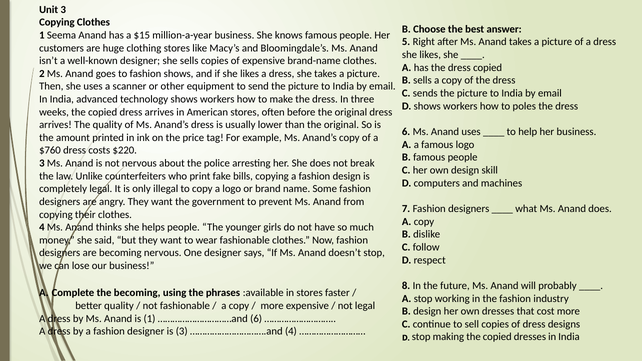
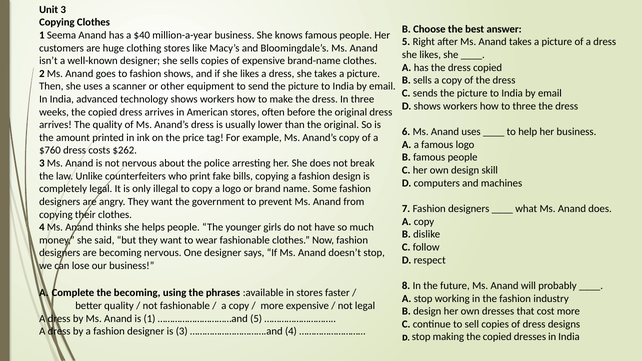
$15: $15 -> $40 (142, 35)
to poles: poles -> three (524, 106)
$220: $220 -> $262 (125, 151)
…………………………and 6: 6 -> 5 (256, 319)
